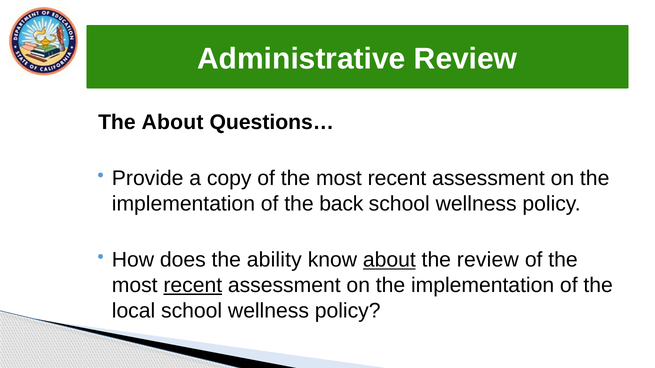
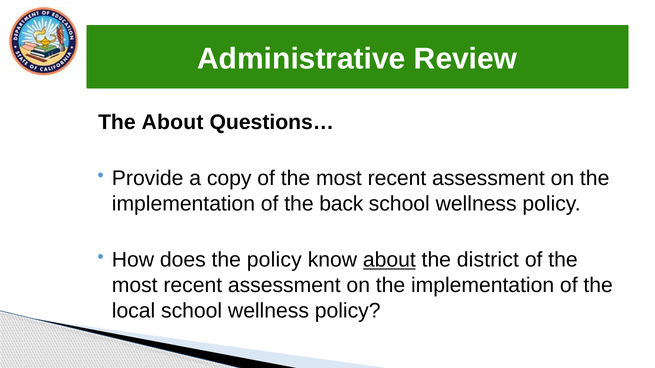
the ability: ability -> policy (274, 260)
the review: review -> district (488, 260)
recent underline: present -> none (193, 286)
